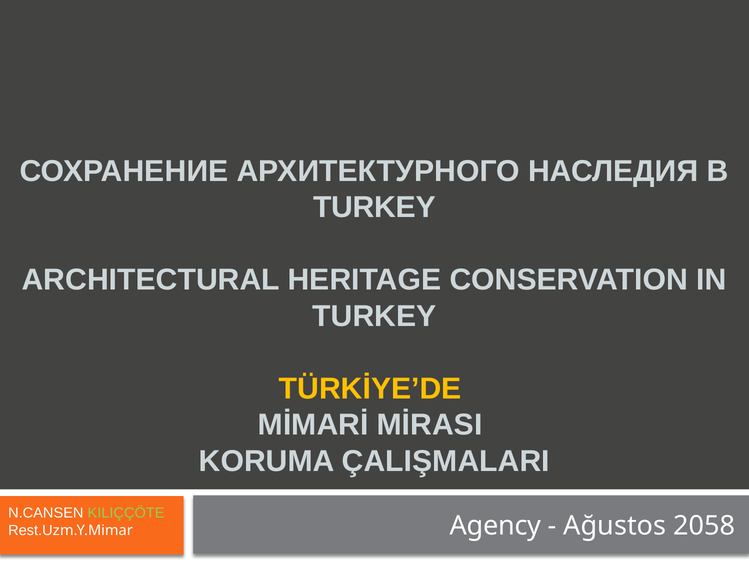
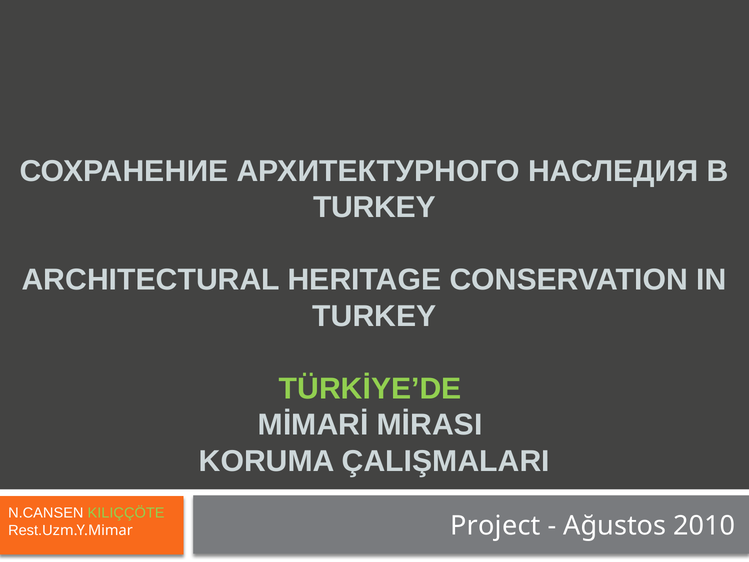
TÜRKİYE’DE colour: yellow -> light green (370, 388)
Agency: Agency -> Project (495, 526)
2058: 2058 -> 2010 (704, 526)
